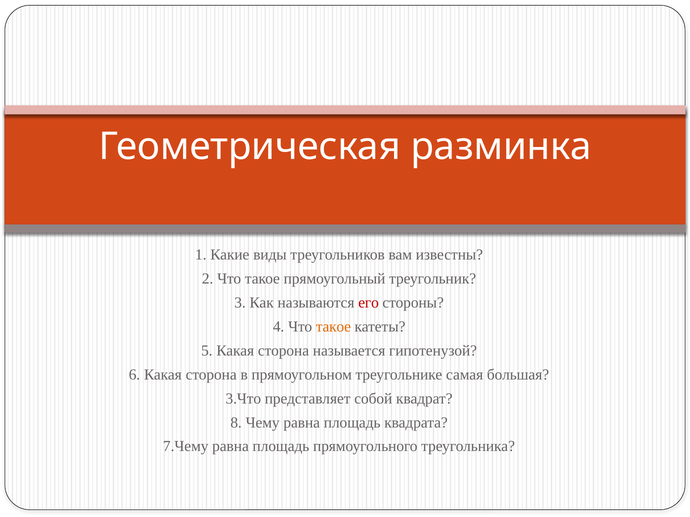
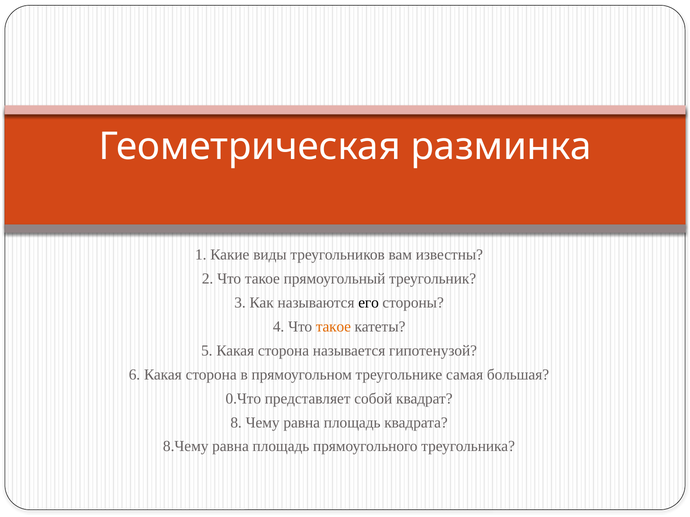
его colour: red -> black (369, 303)
3.Что: 3.Что -> 0.Что (243, 399)
7.Чему: 7.Чему -> 8.Чему (186, 447)
